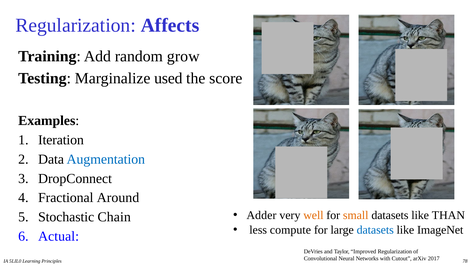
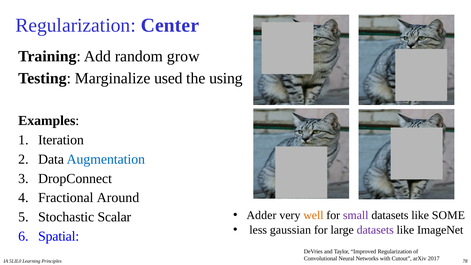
Affects: Affects -> Center (170, 25)
score: score -> using (226, 78)
small colour: orange -> purple (356, 215)
THAN: THAN -> SOME (448, 215)
Chain: Chain -> Scalar (114, 217)
compute: compute -> gaussian (290, 230)
datasets colour: blue -> purple (375, 230)
Actual: Actual -> Spatial (59, 236)
